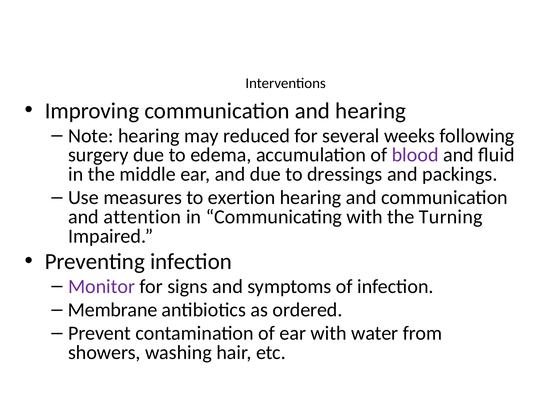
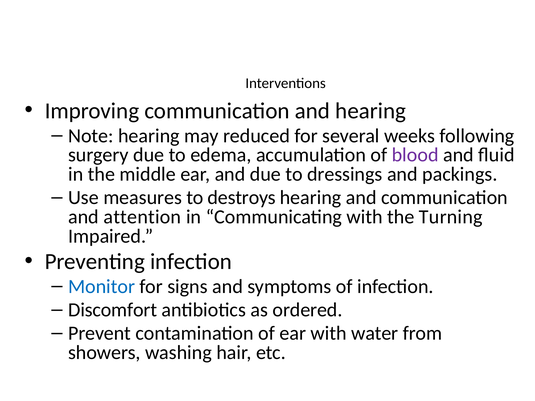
exertion: exertion -> destroys (242, 198)
Monitor colour: purple -> blue (102, 287)
Membrane: Membrane -> Discomfort (113, 310)
